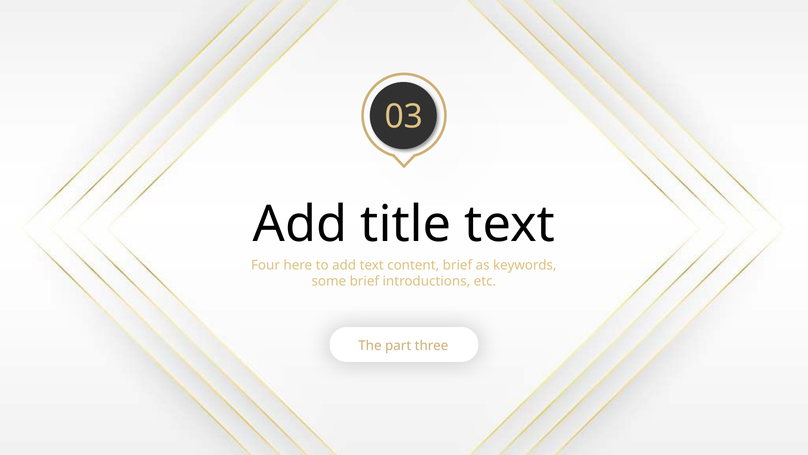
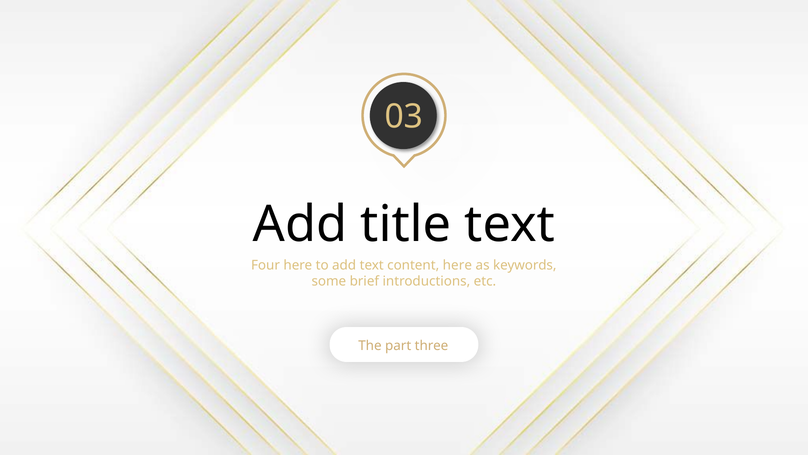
content brief: brief -> here (457, 265)
